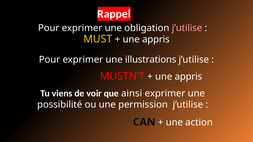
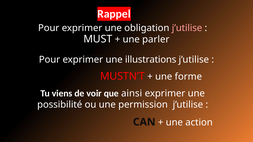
MUST colour: yellow -> white (98, 39)
appris: appris -> parler (156, 40)
appris: appris -> forme (188, 77)
